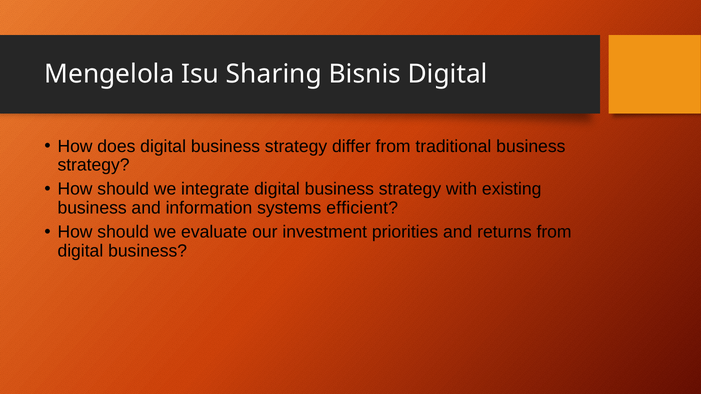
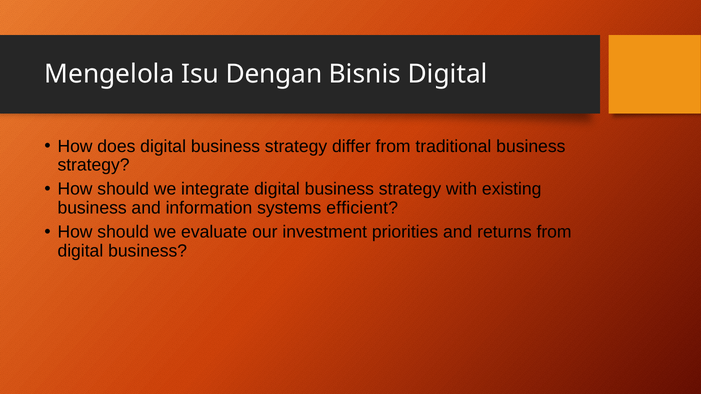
Sharing: Sharing -> Dengan (274, 74)
